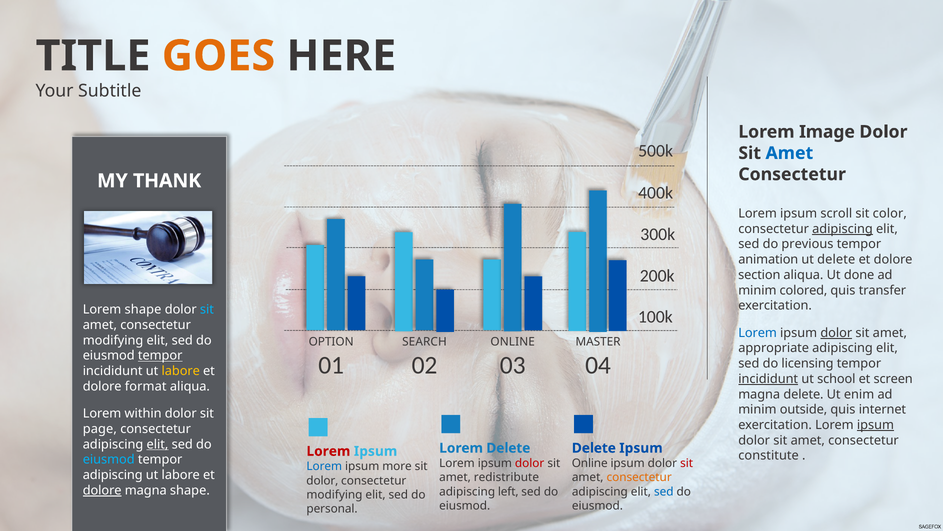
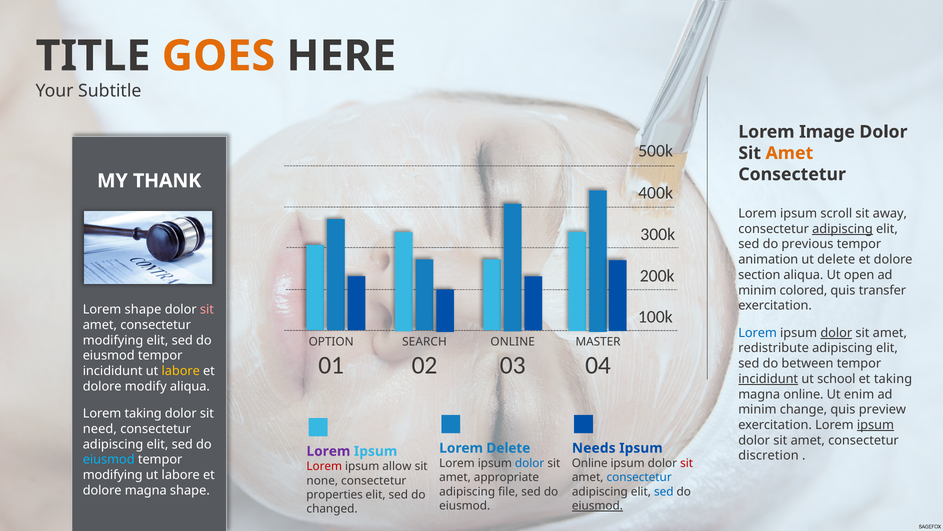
Amet colour: blue -> orange (789, 153)
color: color -> away (890, 213)
done: done -> open (859, 275)
sit colour: light blue -> pink (207, 309)
appropriate: appropriate -> redistribute (774, 348)
tempor underline: present -> none (160, 355)
licensing: licensing -> between (807, 363)
et screen: screen -> taking (893, 379)
format: format -> modify (146, 386)
magna delete: delete -> online (803, 394)
outside: outside -> change (803, 409)
internet: internet -> preview (882, 409)
Lorem within: within -> taking (143, 413)
page: page -> need (100, 428)
elit underline: present -> none (157, 444)
Delete: Delete -> Needs (594, 448)
Lorem colour: red -> purple (328, 451)
constitute: constitute -> discretion (769, 455)
dolor colour: red -> blue (530, 463)
Lorem colour: blue -> red (324, 466)
more: more -> allow (397, 466)
adipiscing: adipiscing -> modifying (113, 475)
redistribute: redistribute -> appropriate (506, 477)
consectetur colour: orange -> blue (639, 477)
dolor: dolor -> none (322, 480)
dolore underline: present -> none (102, 490)
left: left -> file (508, 491)
modifying: modifying -> properties (335, 494)
eiusmod underline: none -> present (597, 505)
personal: personal -> changed (332, 508)
